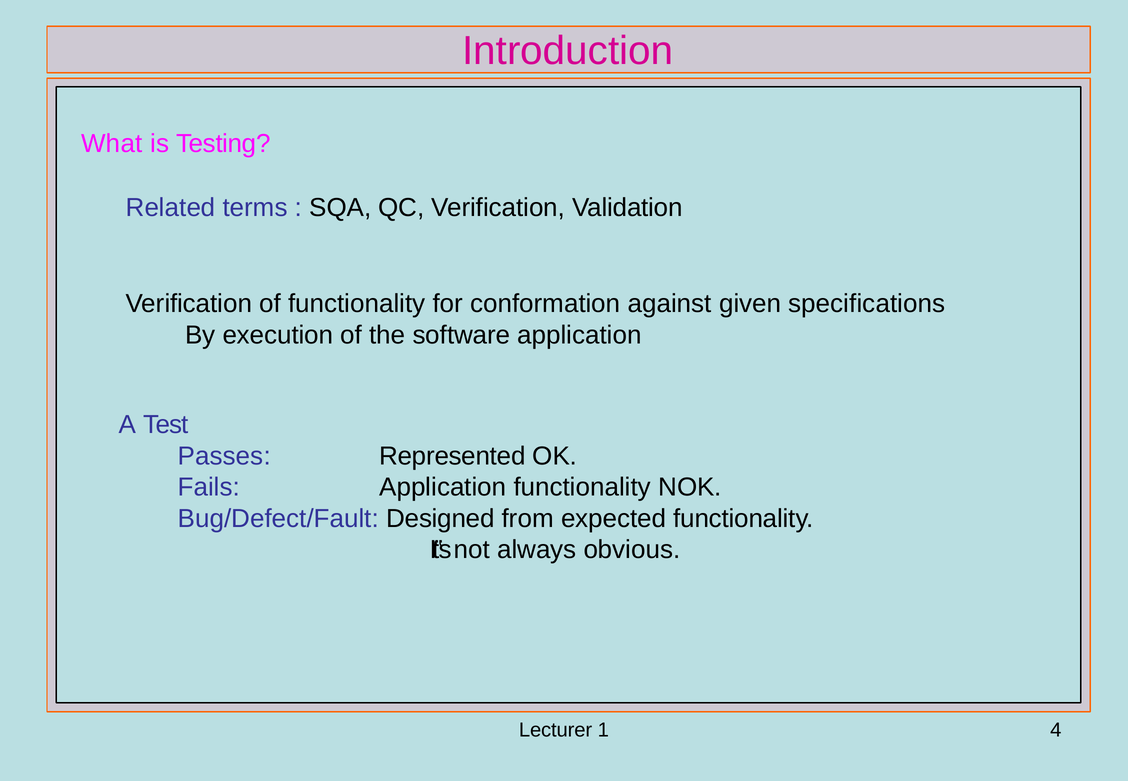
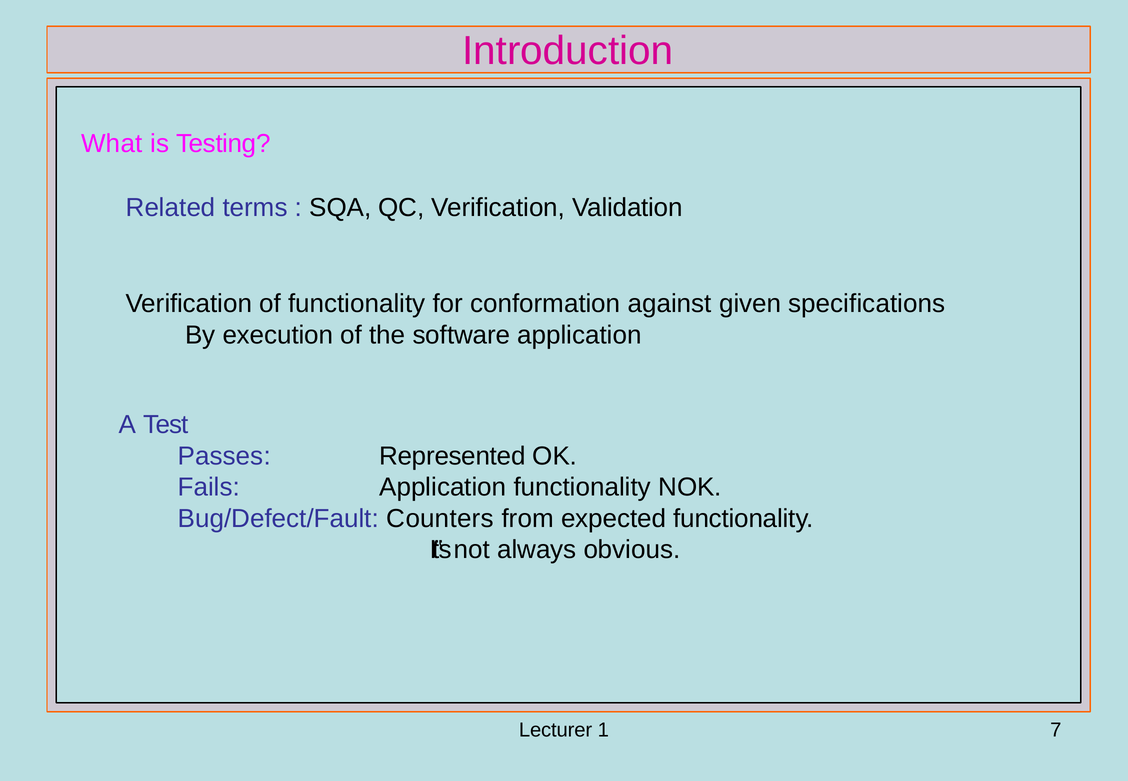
Designed: Designed -> Counters (440, 518)
4: 4 -> 7 (1056, 730)
